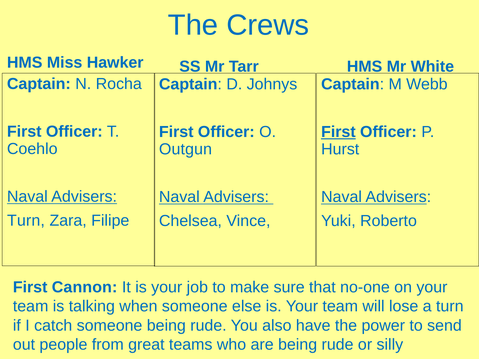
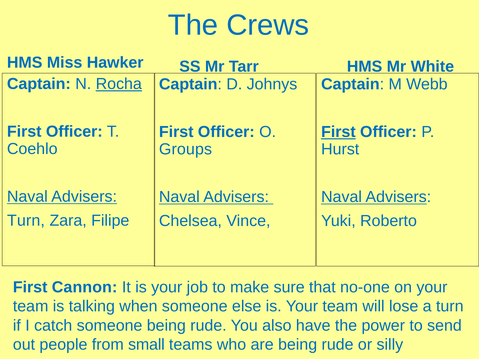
Rocha underline: none -> present (119, 84)
Outgun: Outgun -> Groups (185, 149)
great: great -> small (146, 345)
